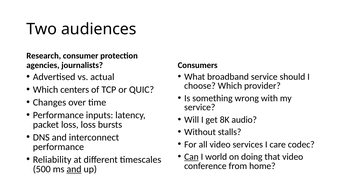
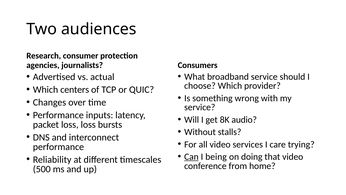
codec: codec -> trying (301, 144)
world: world -> being (216, 156)
and underline: present -> none (74, 169)
